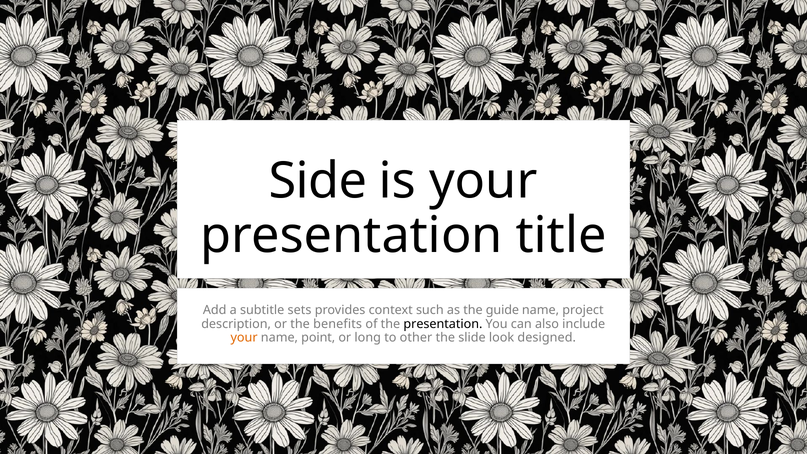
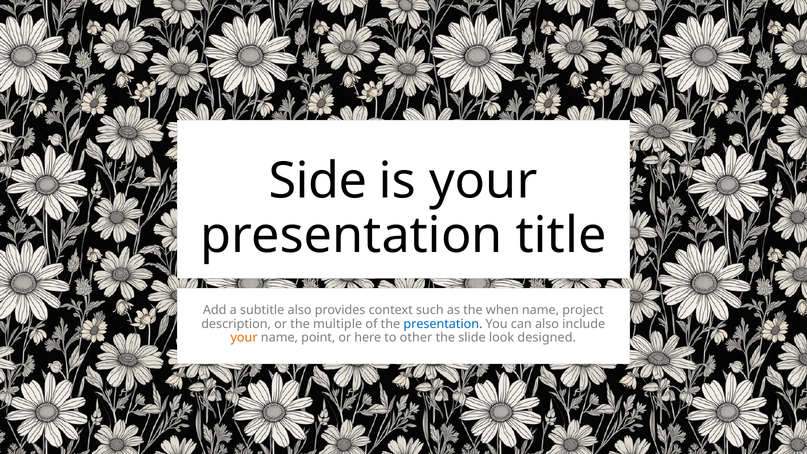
subtitle sets: sets -> also (300, 310)
guide: guide -> when (502, 310)
benefits: benefits -> multiple (338, 324)
presentation colour: black -> blue (443, 324)
long: long -> here (368, 338)
